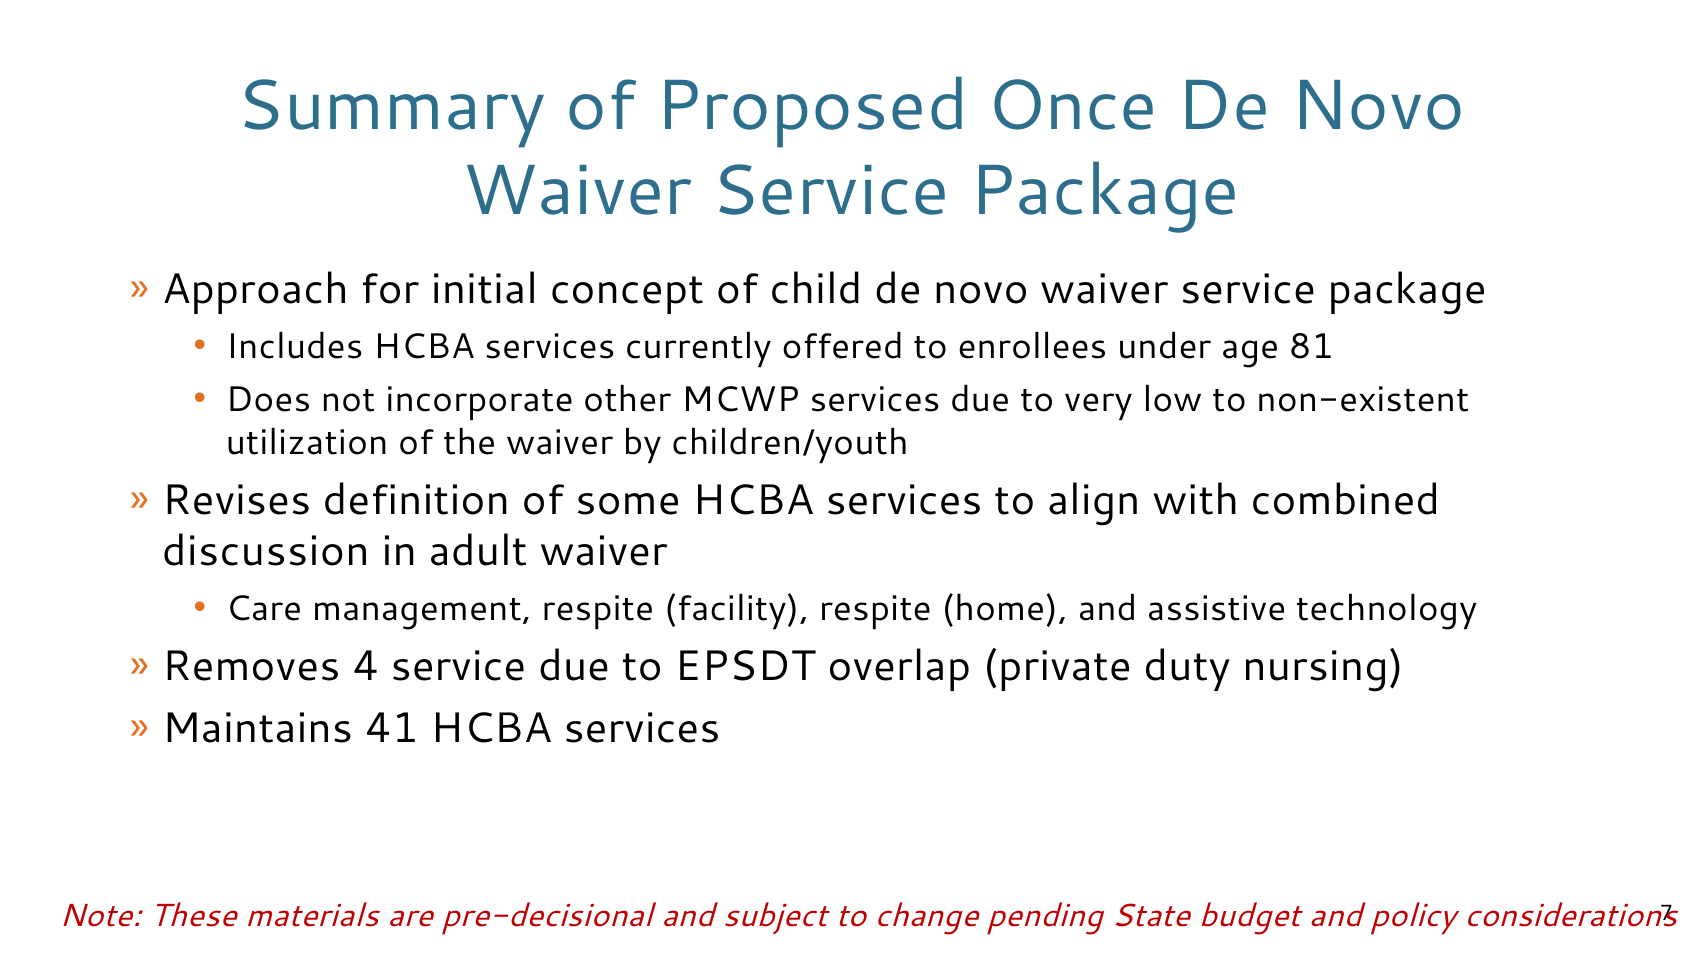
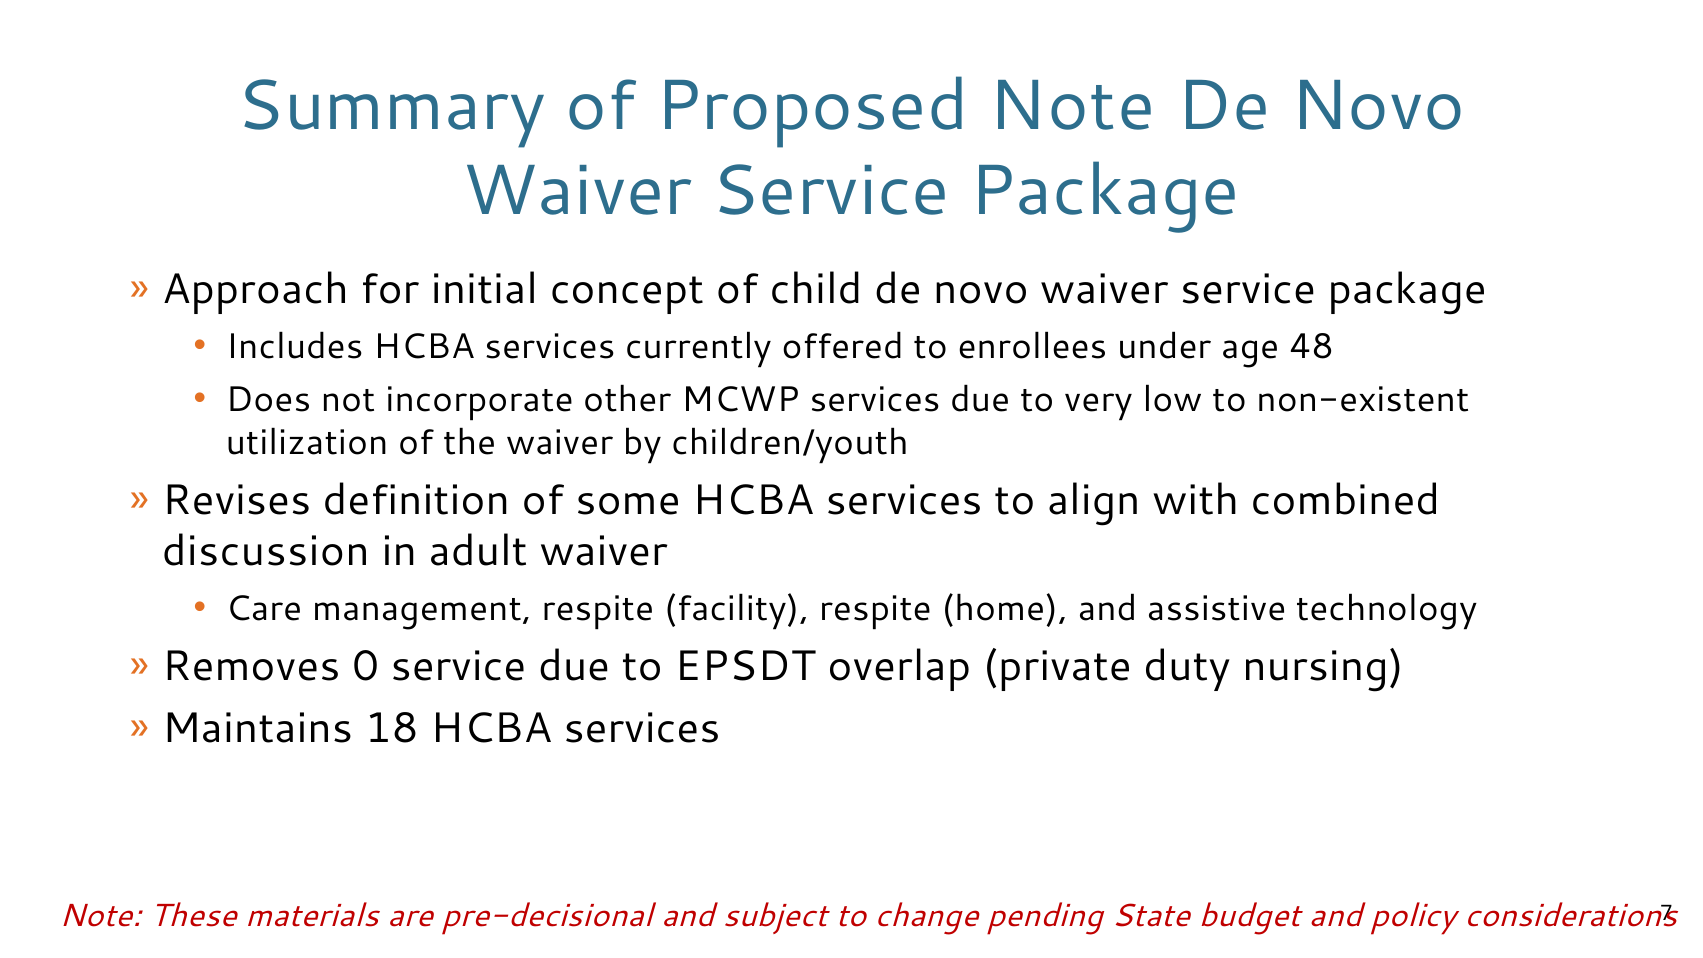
Proposed Once: Once -> Note (1072, 106)
81: 81 -> 48 (1311, 346)
4: 4 -> 0 (366, 666)
41: 41 -> 18 (392, 728)
